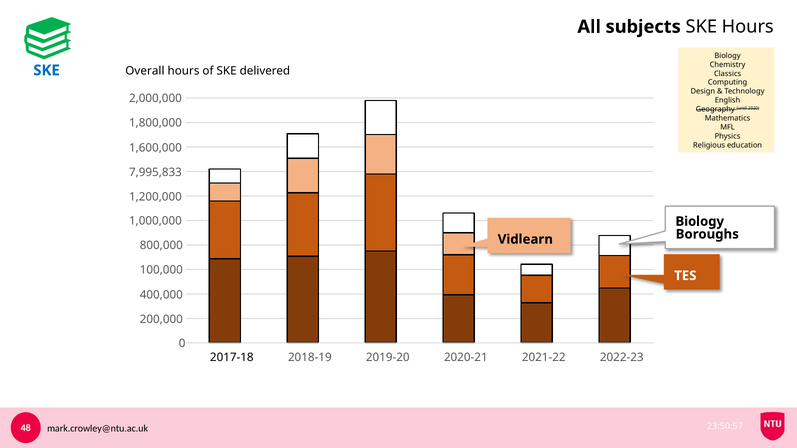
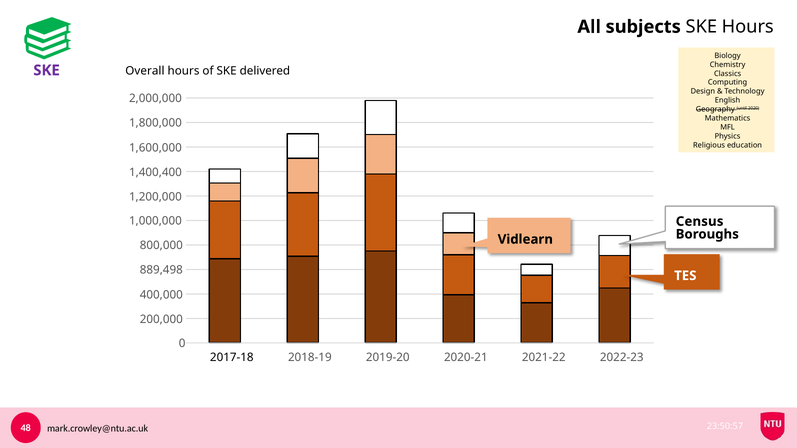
SKE colour: blue -> purple (47, 70)
7,995,833: 7,995,833 -> 1,400,400 (155, 172)
Biology: Biology -> Census (700, 222)
100,000: 100,000 -> 889,498 (161, 270)
